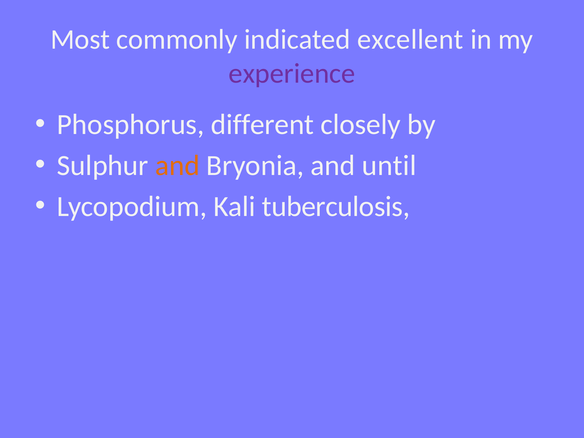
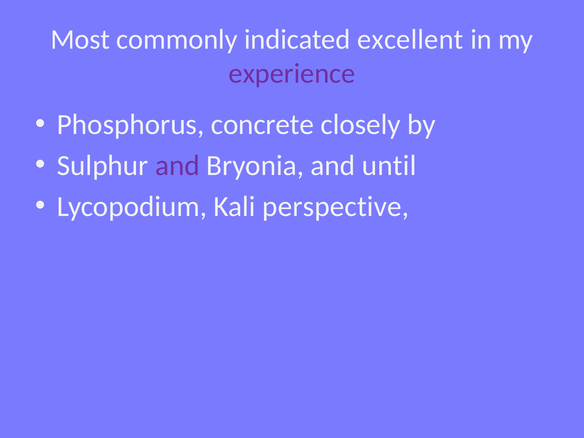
different: different -> concrete (262, 125)
and colour: orange -> purple (177, 166)
tuberculosis: tuberculosis -> perspective (336, 206)
